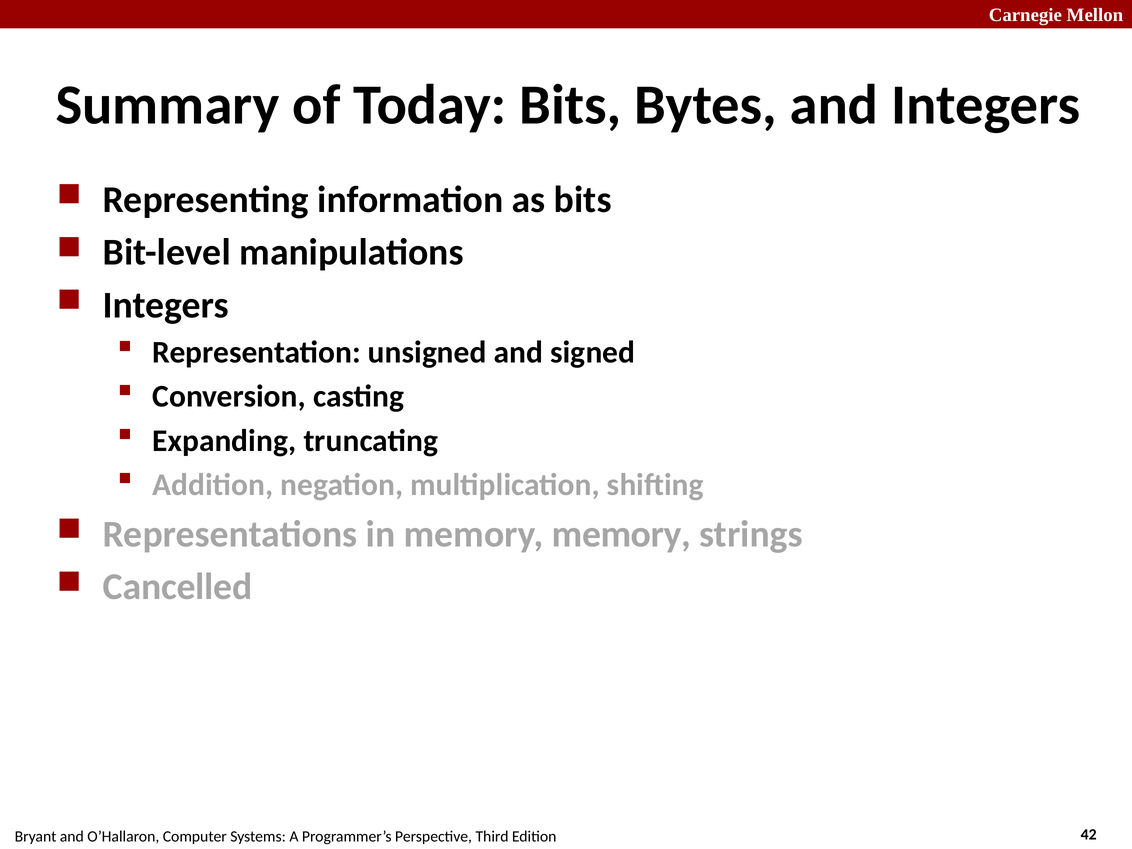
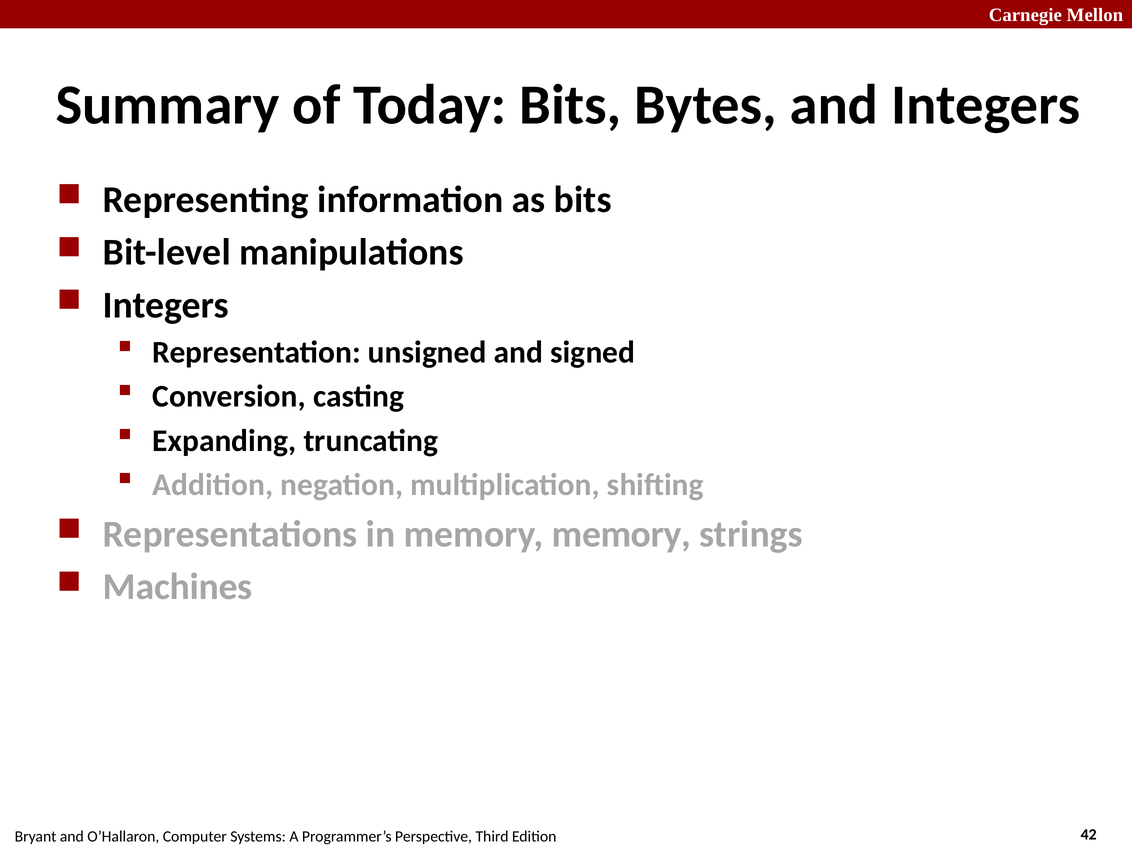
Cancelled: Cancelled -> Machines (178, 587)
